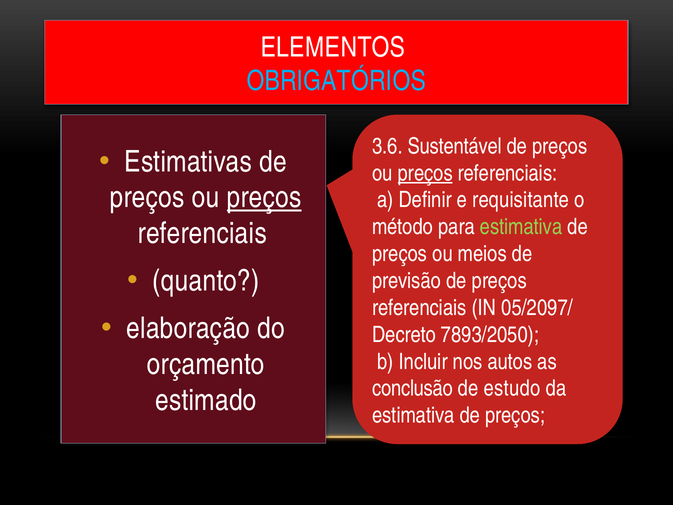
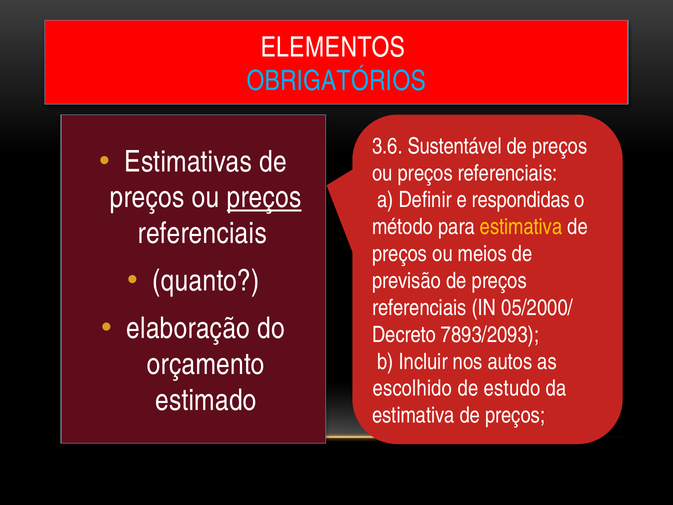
preços underline: present -> none (425, 173)
requisitante: requisitante -> respondidas (521, 200)
estimativa colour: light green -> yellow (521, 227)
05/2097/: 05/2097/ -> 05/2000/ (537, 308)
7893/2050: 7893/2050 -> 7893/2093 (490, 335)
conclusão: conclusão -> escolhido (412, 388)
